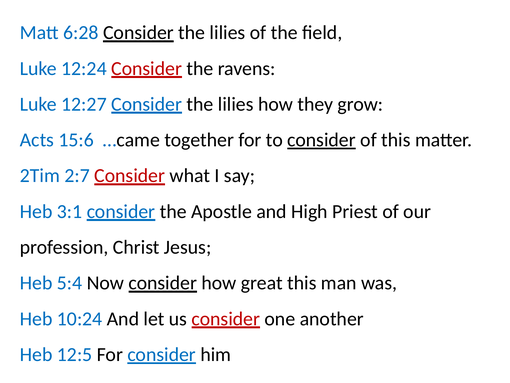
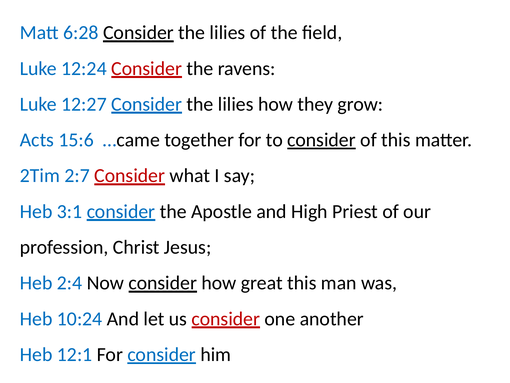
5:4: 5:4 -> 2:4 (70, 283)
12:5: 12:5 -> 12:1 (75, 354)
